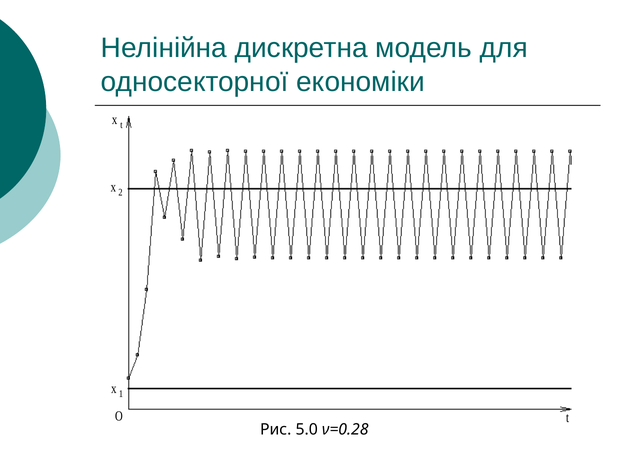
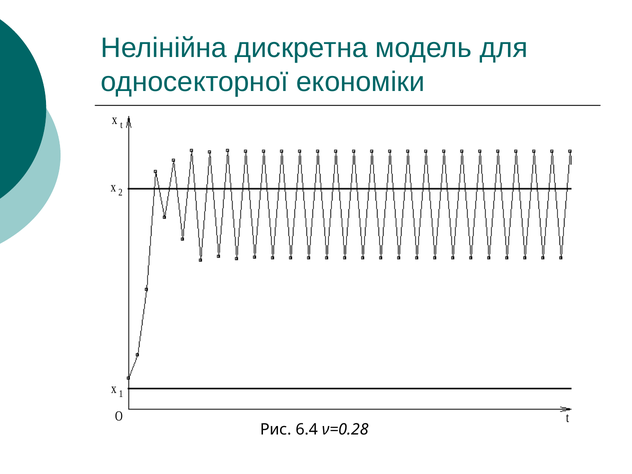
5.0: 5.0 -> 6.4 (307, 429)
